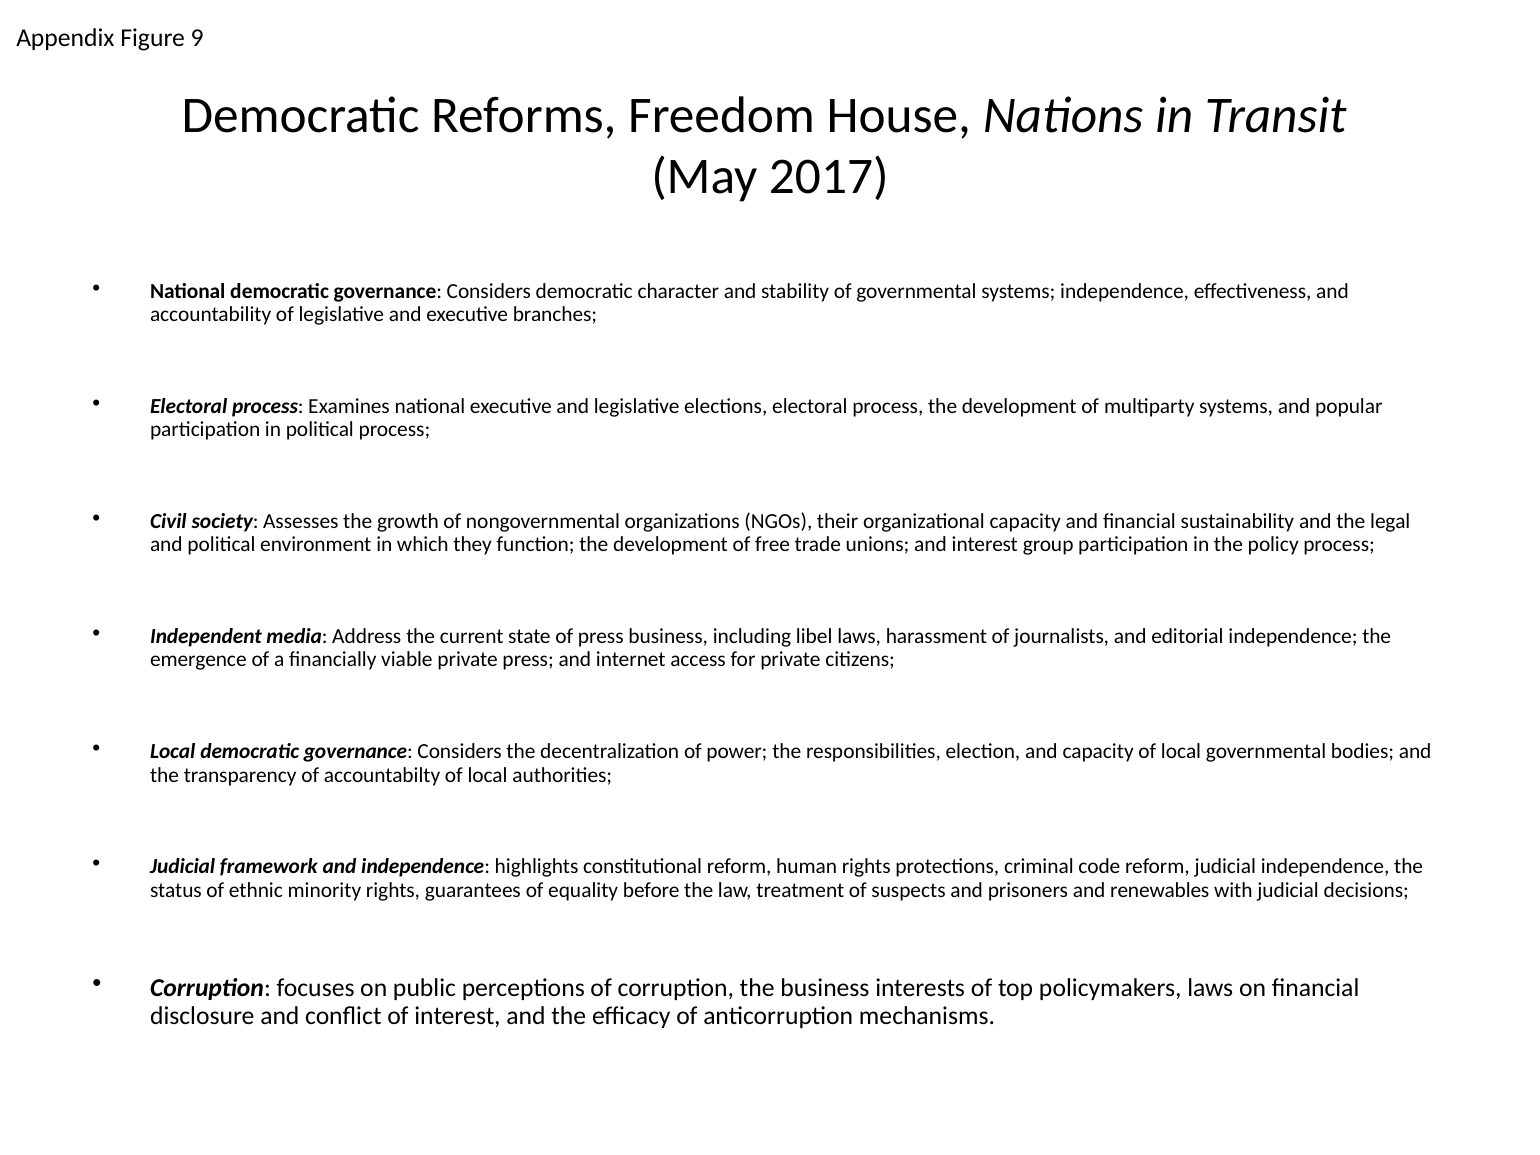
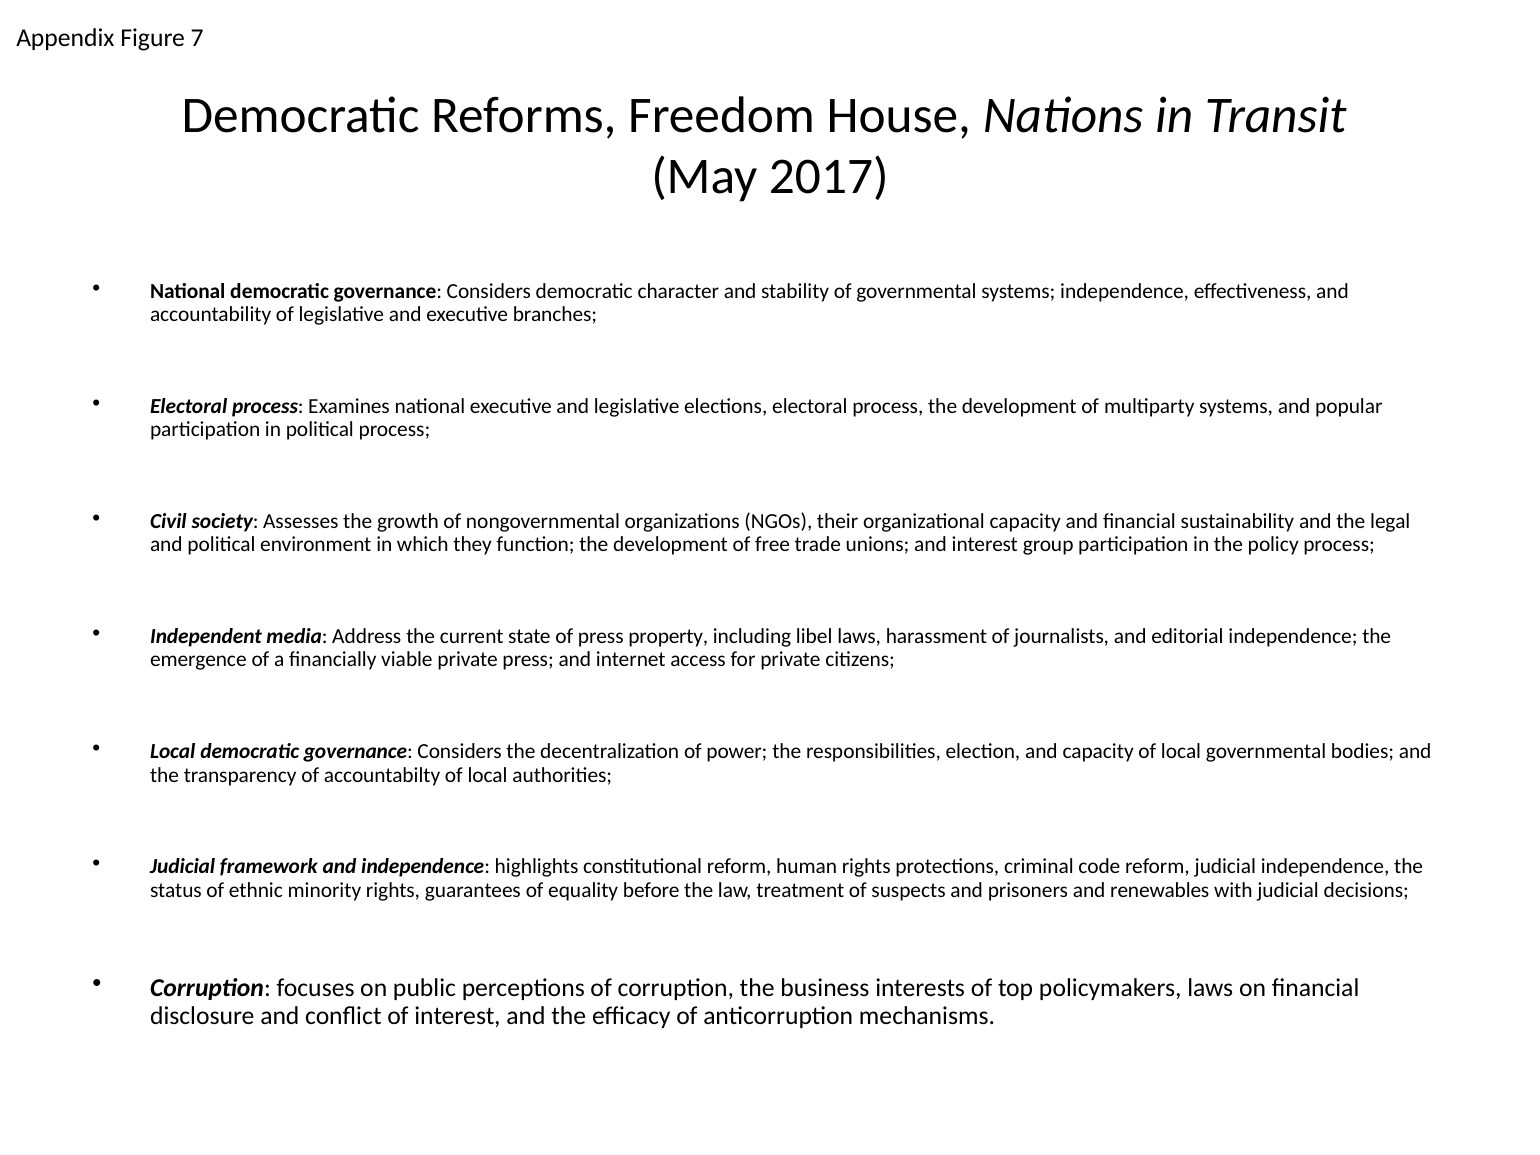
9: 9 -> 7 (197, 38)
press business: business -> property (668, 637)
